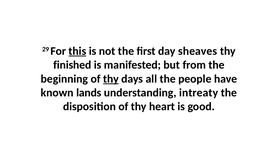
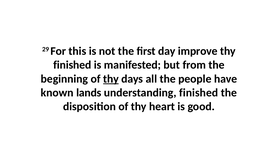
this underline: present -> none (77, 51)
sheaves: sheaves -> improve (198, 51)
understanding intreaty: intreaty -> finished (199, 93)
